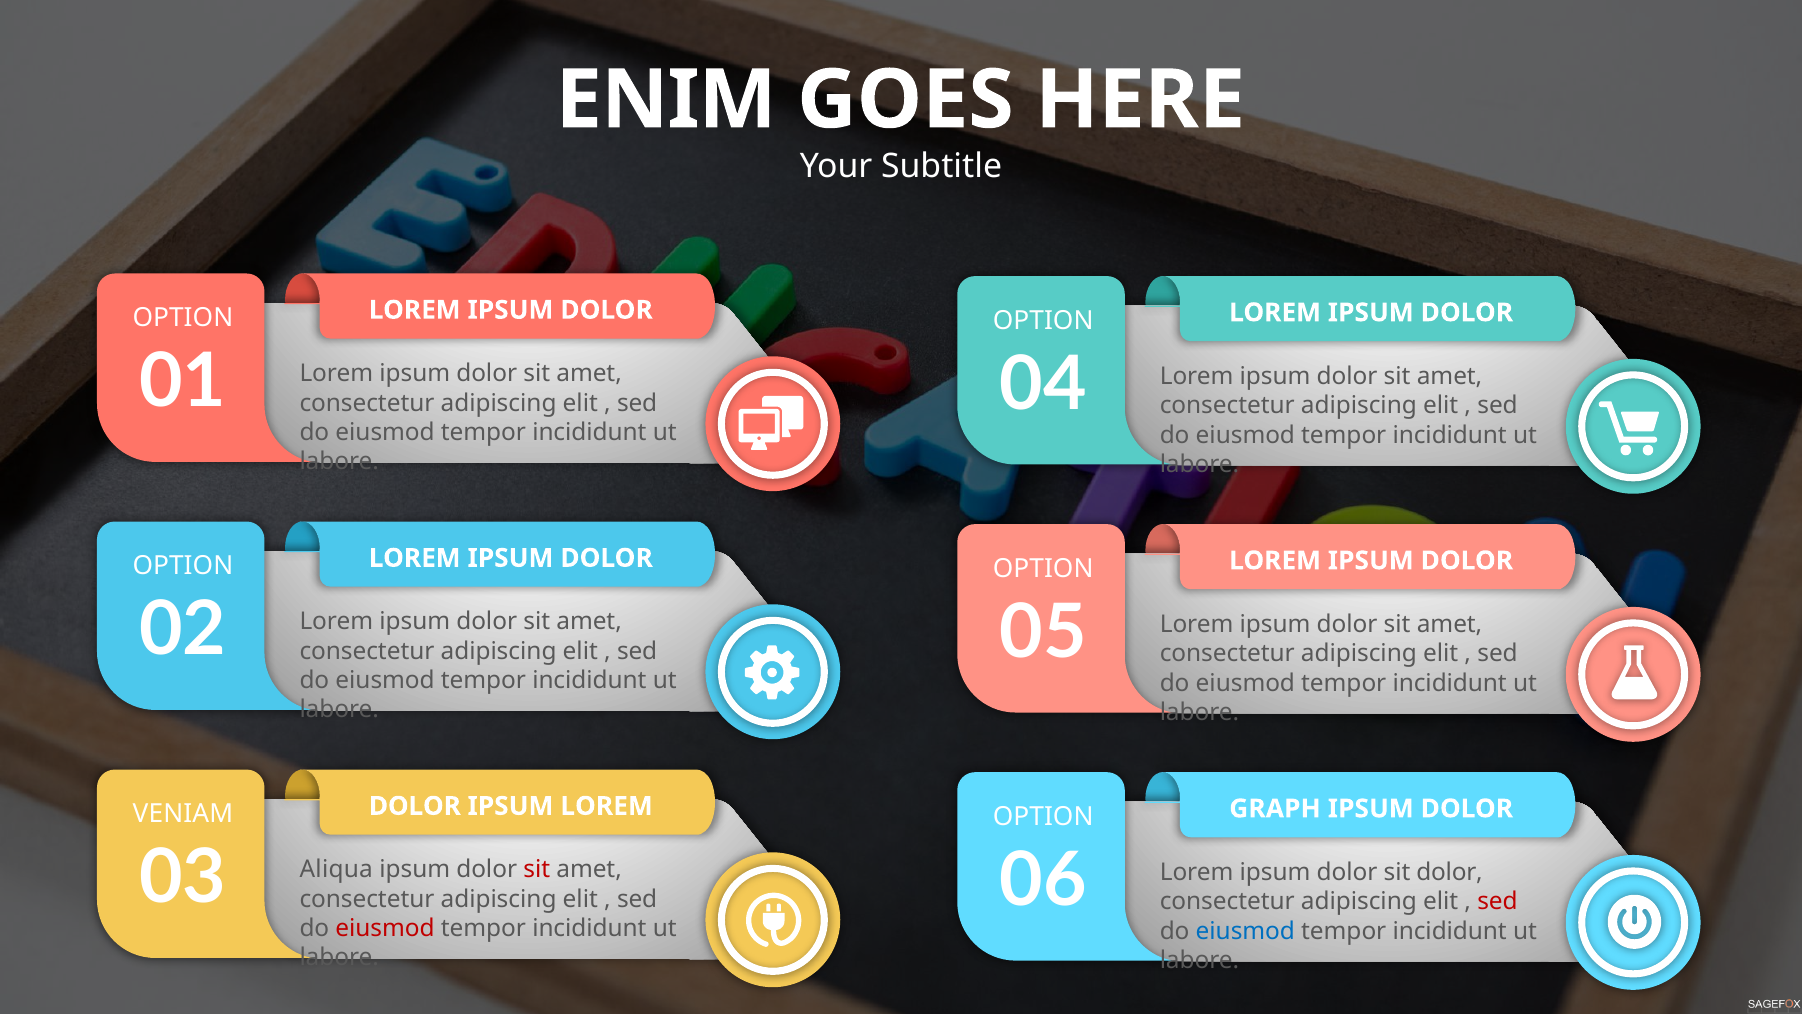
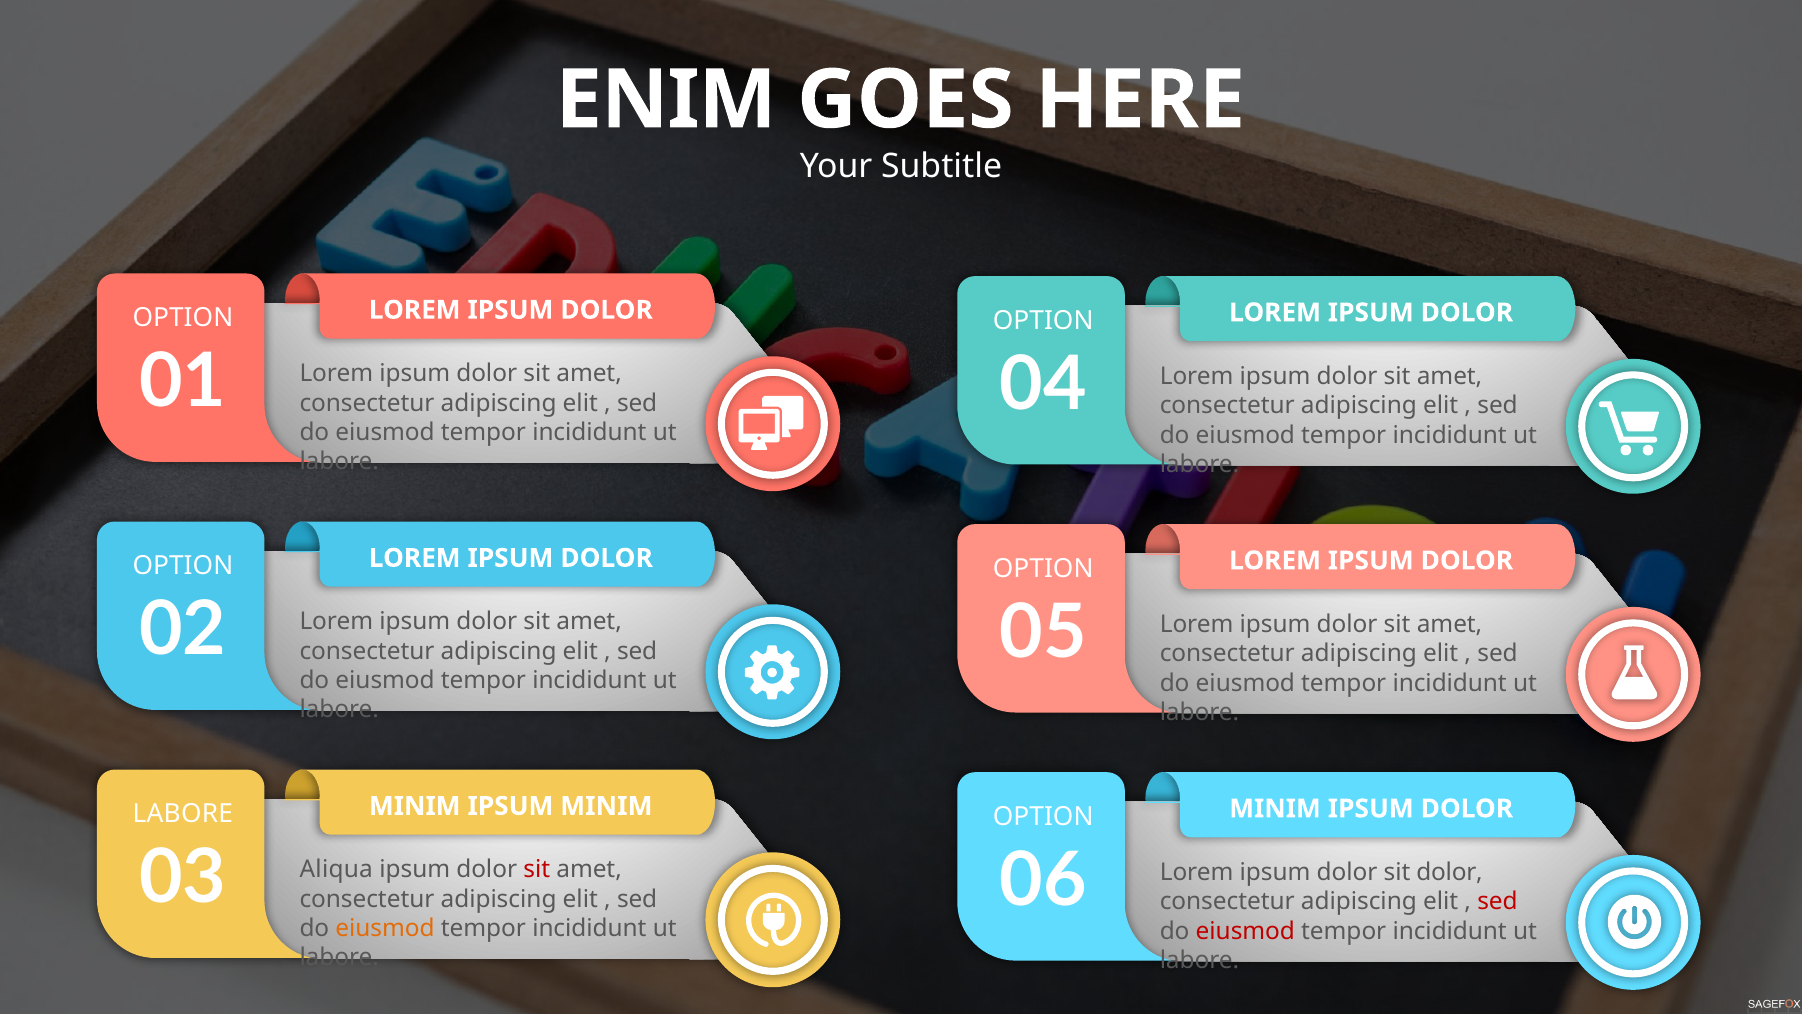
DOLOR: DOLOR -> MINIM (415, 806)
IPSUM LOREM: LOREM -> MINIM (606, 806)
GRAPH: GRAPH -> MINIM (1275, 808)
VENIAM: VENIAM -> LABORE (183, 814)
eiusmod colour: red -> orange (385, 928)
eiusmod colour: blue -> red (1245, 931)
